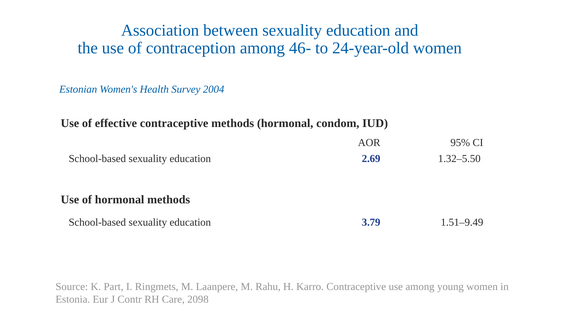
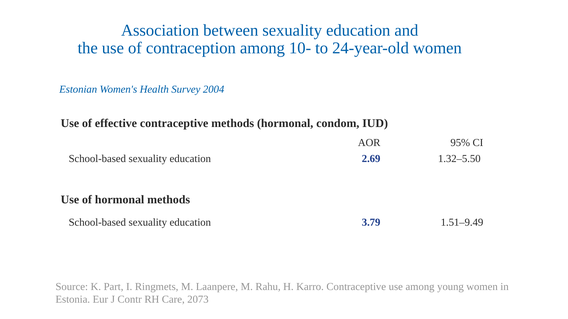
46-: 46- -> 10- (300, 48)
2098: 2098 -> 2073 (198, 300)
